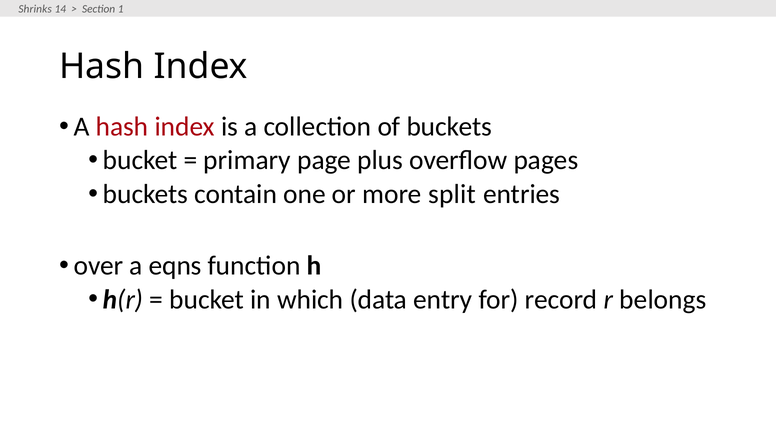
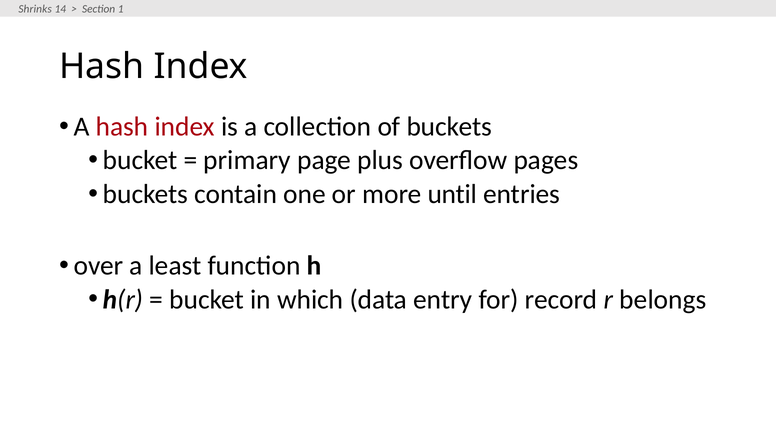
split: split -> until (452, 194)
eqns: eqns -> least (175, 265)
